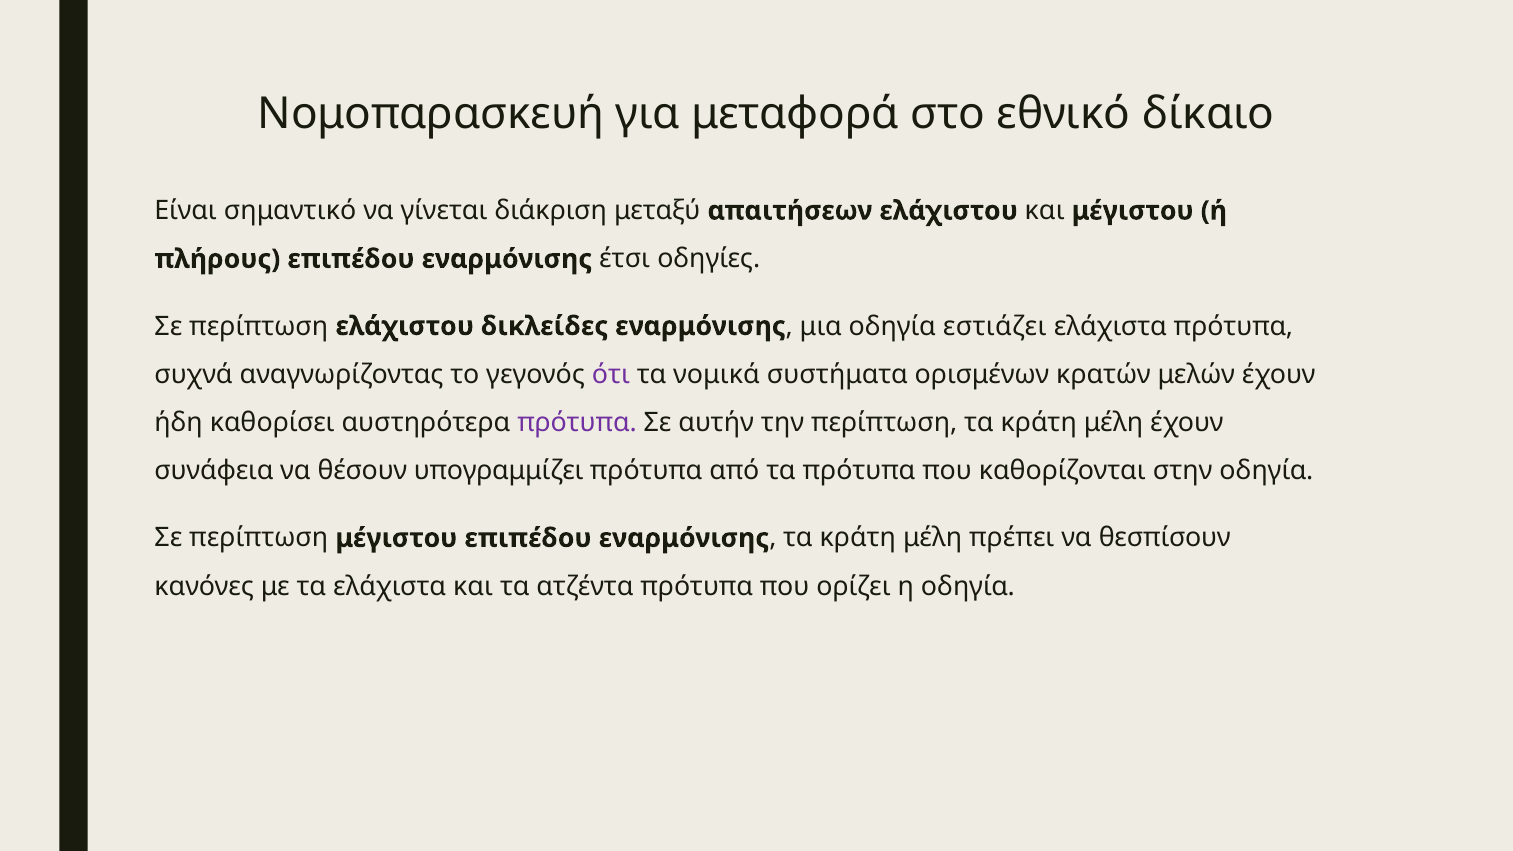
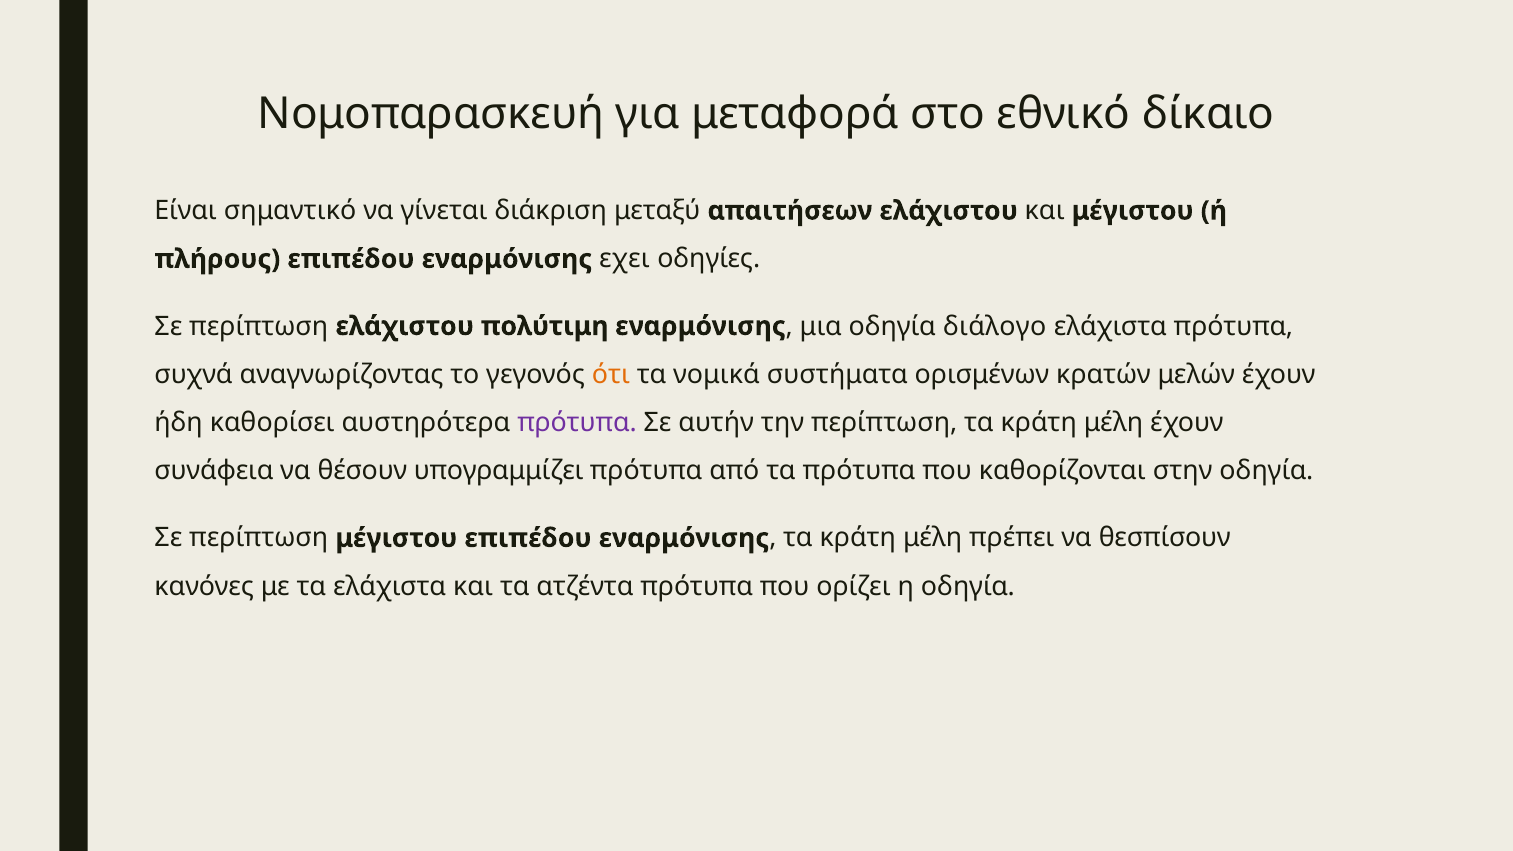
έτσι: έτσι -> εχει (624, 259)
δικλείδες: δικλείδες -> πολύτιμη (545, 326)
εστιάζει: εστιάζει -> διάλογο (995, 326)
ότι colour: purple -> orange (611, 374)
